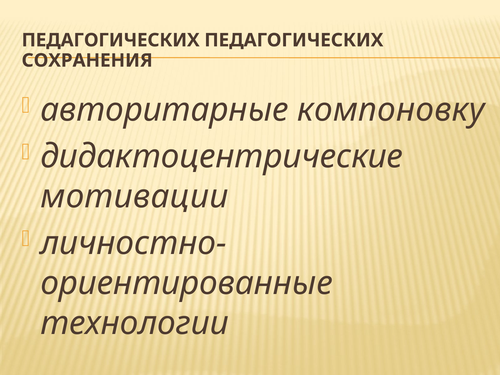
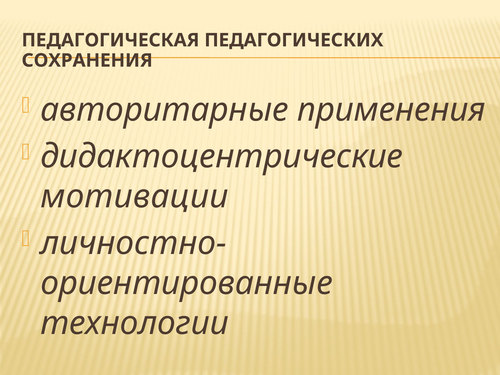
ПЕДАГОГИЧЕСКИХ: ПЕДАГОГИЧЕСКИХ -> ПЕДАГОГИЧЕСКАЯ (111, 40)
компоновку: компоновку -> применения (391, 110)
